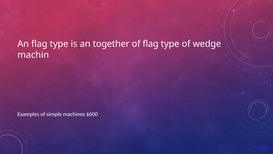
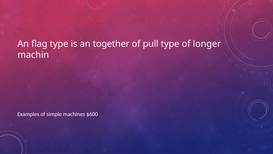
of flag: flag -> pull (151, 44)
wedge: wedge -> longer (207, 44)
